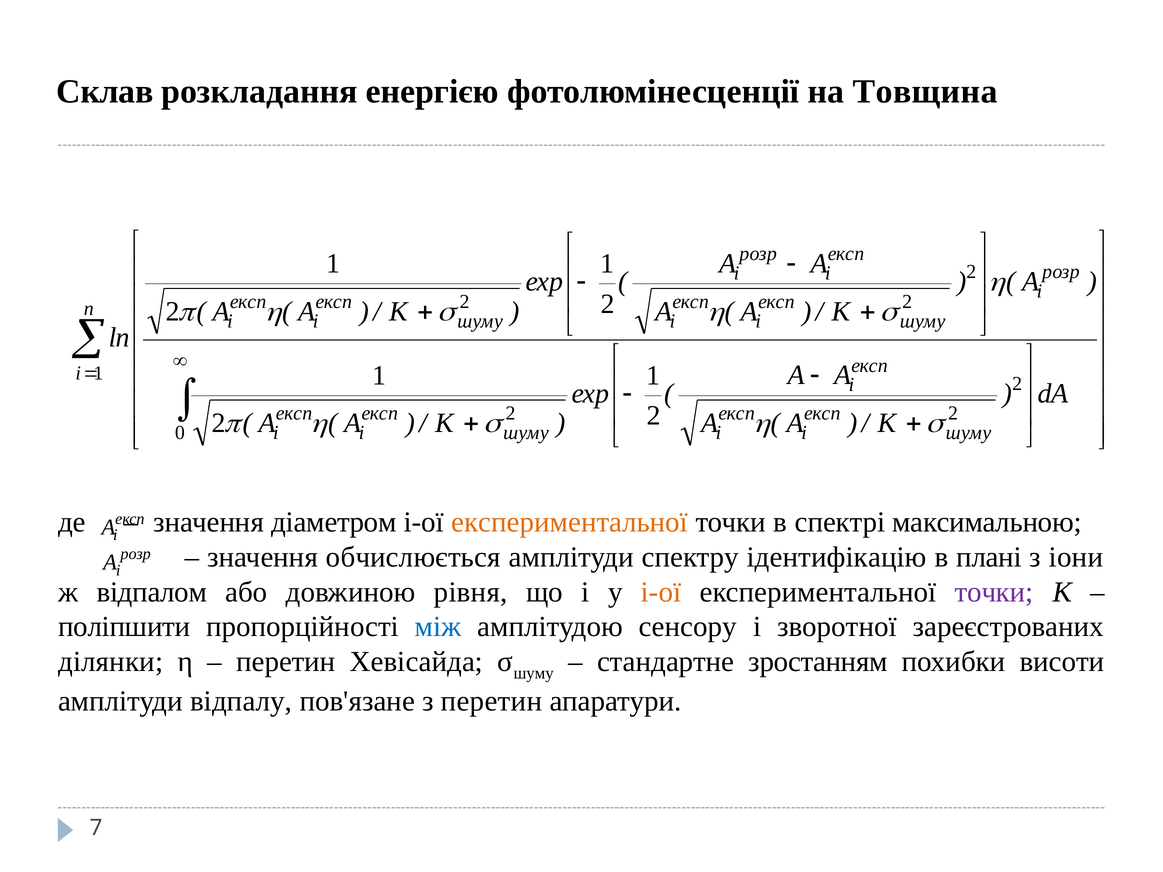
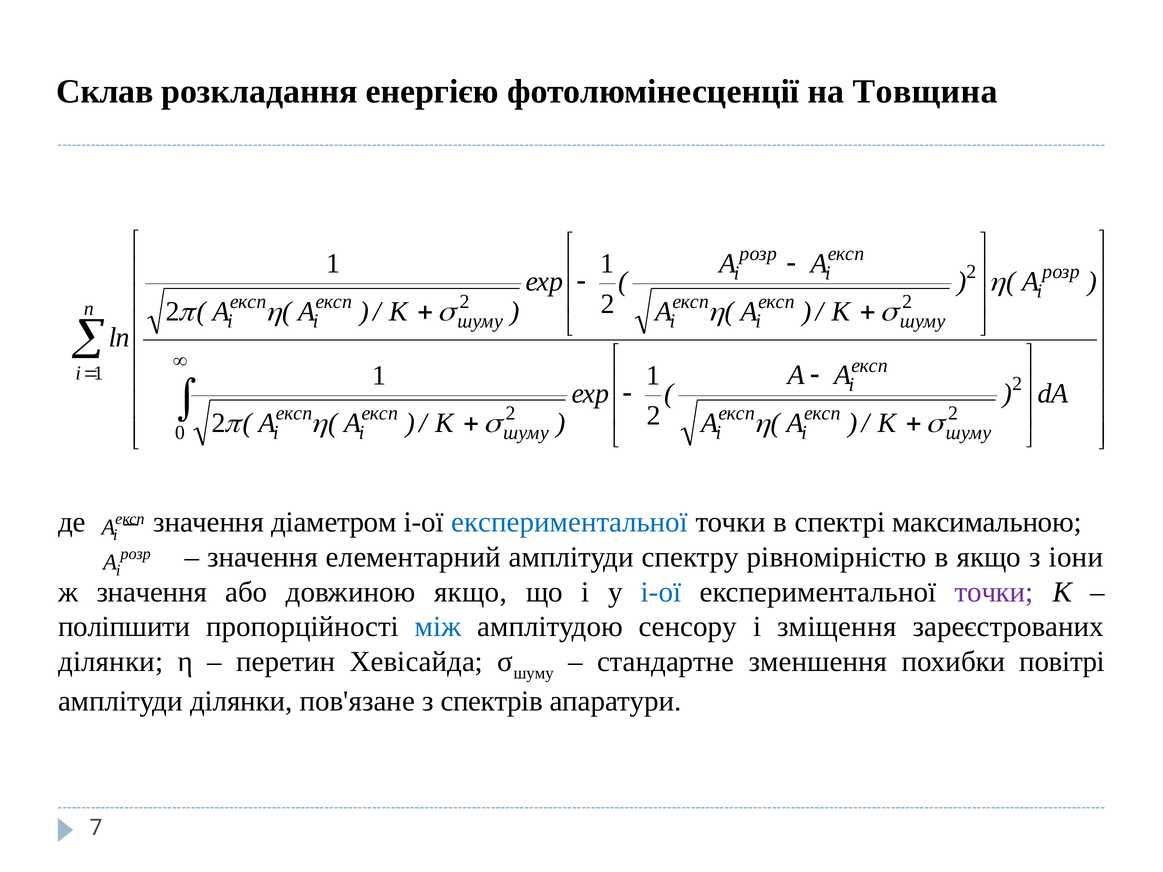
експериментальної colour: orange -> blue (570, 522)
обчислюється: обчислюється -> елементарний (413, 557)
ідентифікацію: ідентифікацію -> рівномірністю (837, 557)
в плані: плані -> якщо (989, 557)
ж відпалом: відпалом -> значення (152, 592)
довжиною рівня: рівня -> якщо (471, 592)
i-ої colour: orange -> blue (661, 592)
зворотної: зворотної -> зміщення (837, 627)
зростанням: зростанням -> зменшення (818, 662)
висоти: висоти -> повітрі (1062, 662)
амплітуди відпалу: відпалу -> ділянки (241, 702)
з перетин: перетин -> спектрів (492, 702)
